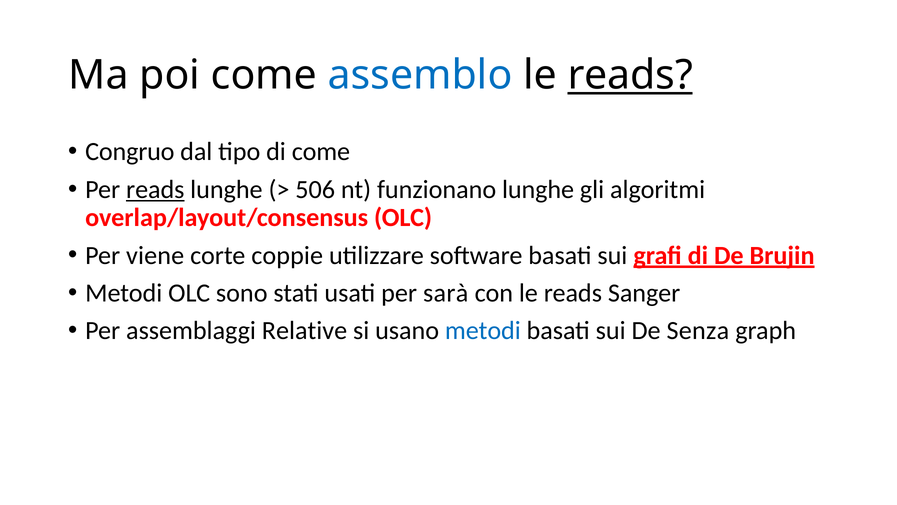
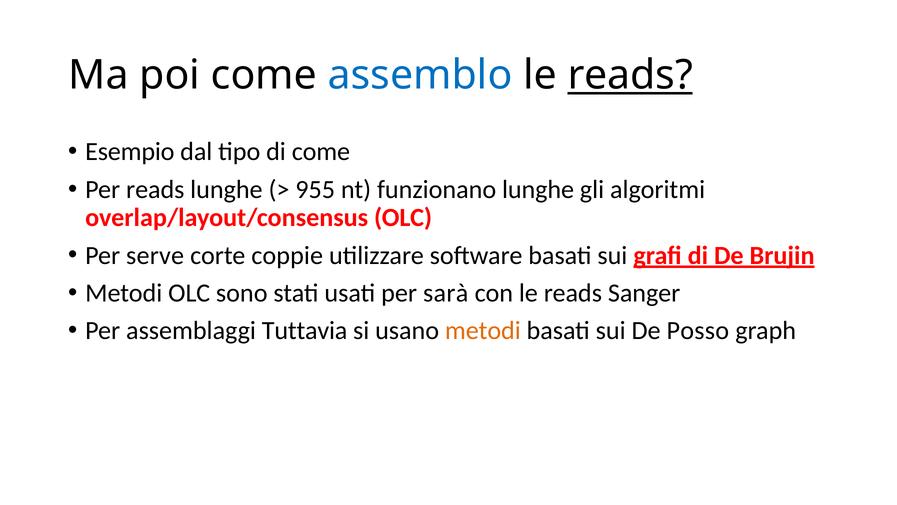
Congruo: Congruo -> Esempio (130, 152)
reads underline: present -> none (155, 189)
506: 506 -> 955 (315, 189)
viene: viene -> serve (155, 255)
Relative: Relative -> Tuttavia (305, 330)
metodi colour: blue -> orange (483, 330)
Senza: Senza -> Posso (698, 330)
